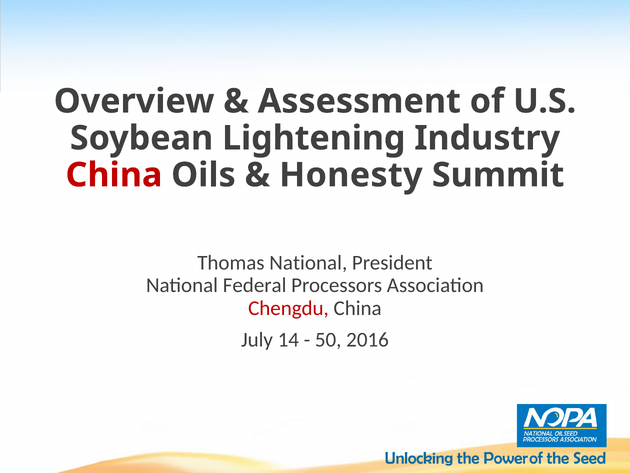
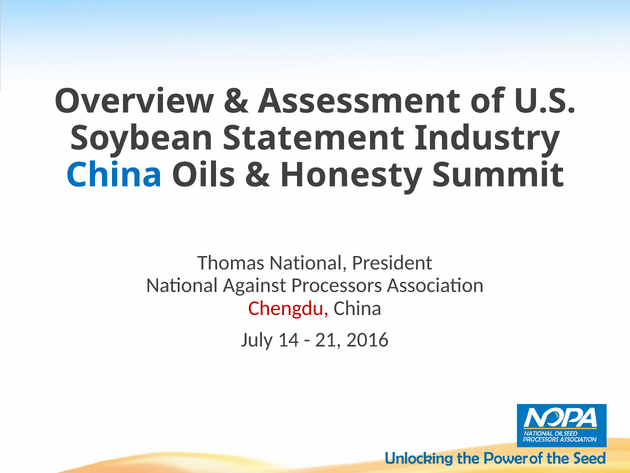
Lightening: Lightening -> Statement (314, 138)
China colour: red -> blue (114, 175)
Federal: Federal -> Against (255, 285)
50: 50 -> 21 (328, 339)
